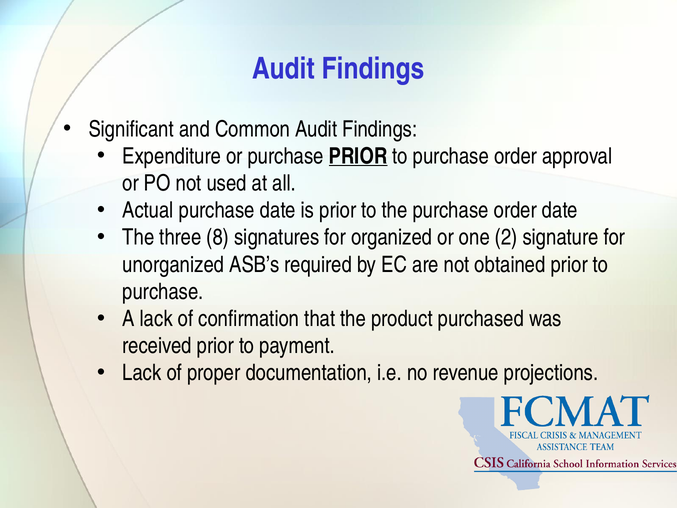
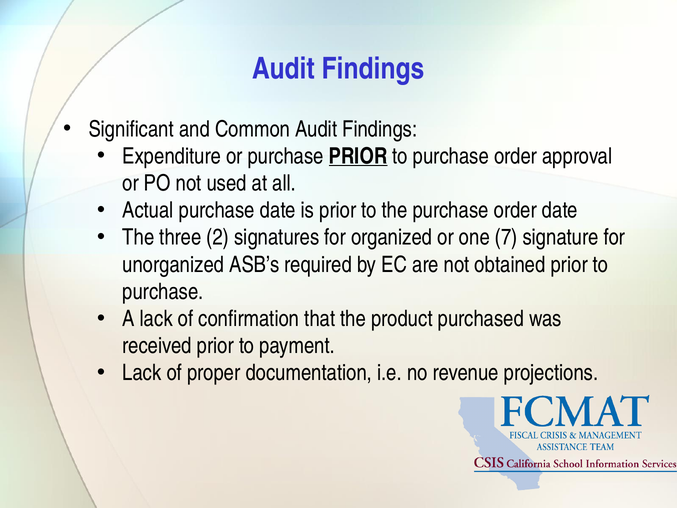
8: 8 -> 2 (218, 237)
2: 2 -> 7 (506, 237)
